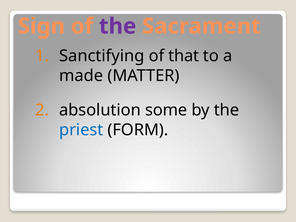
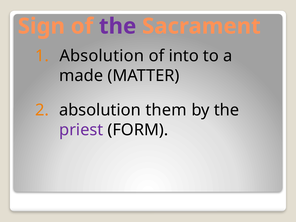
Sanctifying: Sanctifying -> Absolution (102, 56)
that: that -> into (184, 56)
some: some -> them (166, 110)
priest colour: blue -> purple (81, 130)
